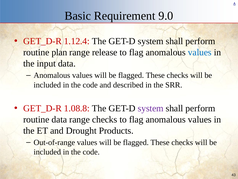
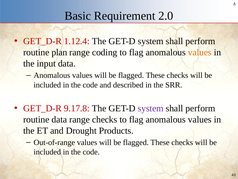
9.0: 9.0 -> 2.0 (166, 16)
release: release -> coding (105, 52)
values colour: blue -> orange (200, 52)
1.08.8: 1.08.8 -> 9.17.8 (77, 108)
